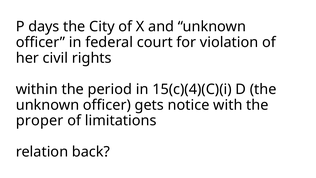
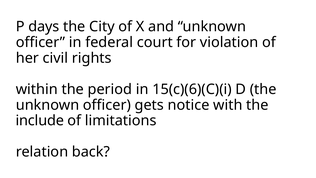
15(c)(4)(C)(i: 15(c)(4)(C)(i -> 15(c)(6)(C)(i (192, 89)
proper: proper -> include (40, 120)
